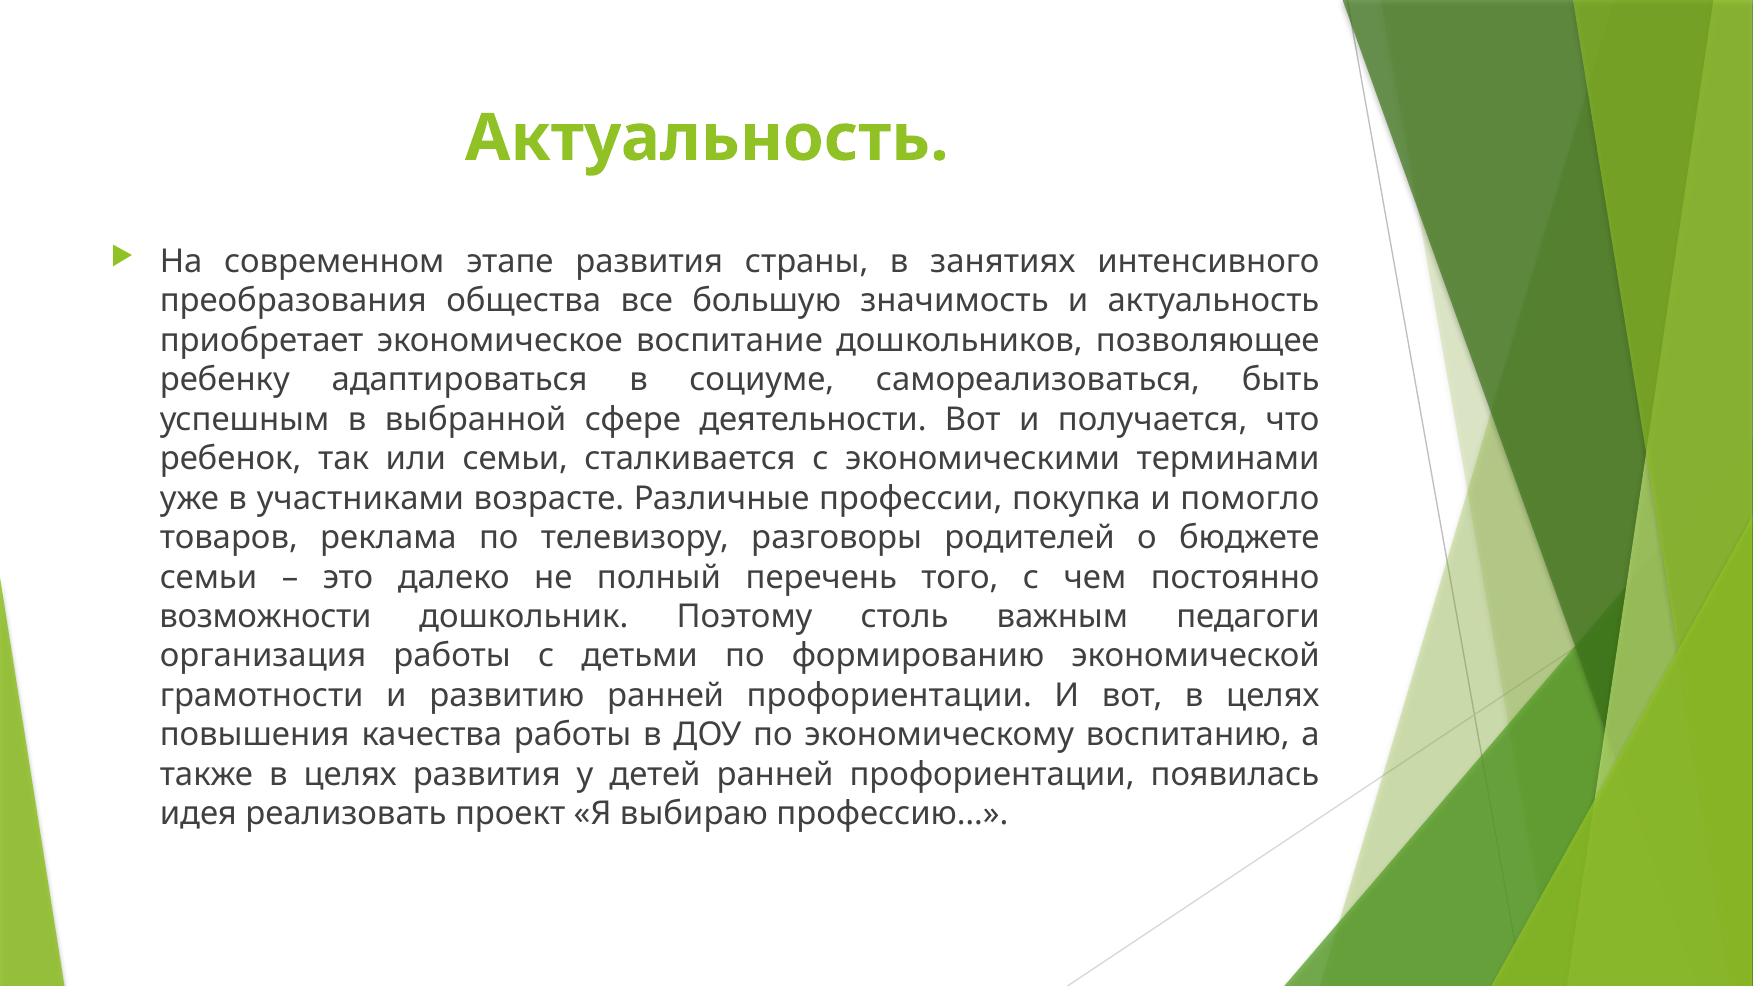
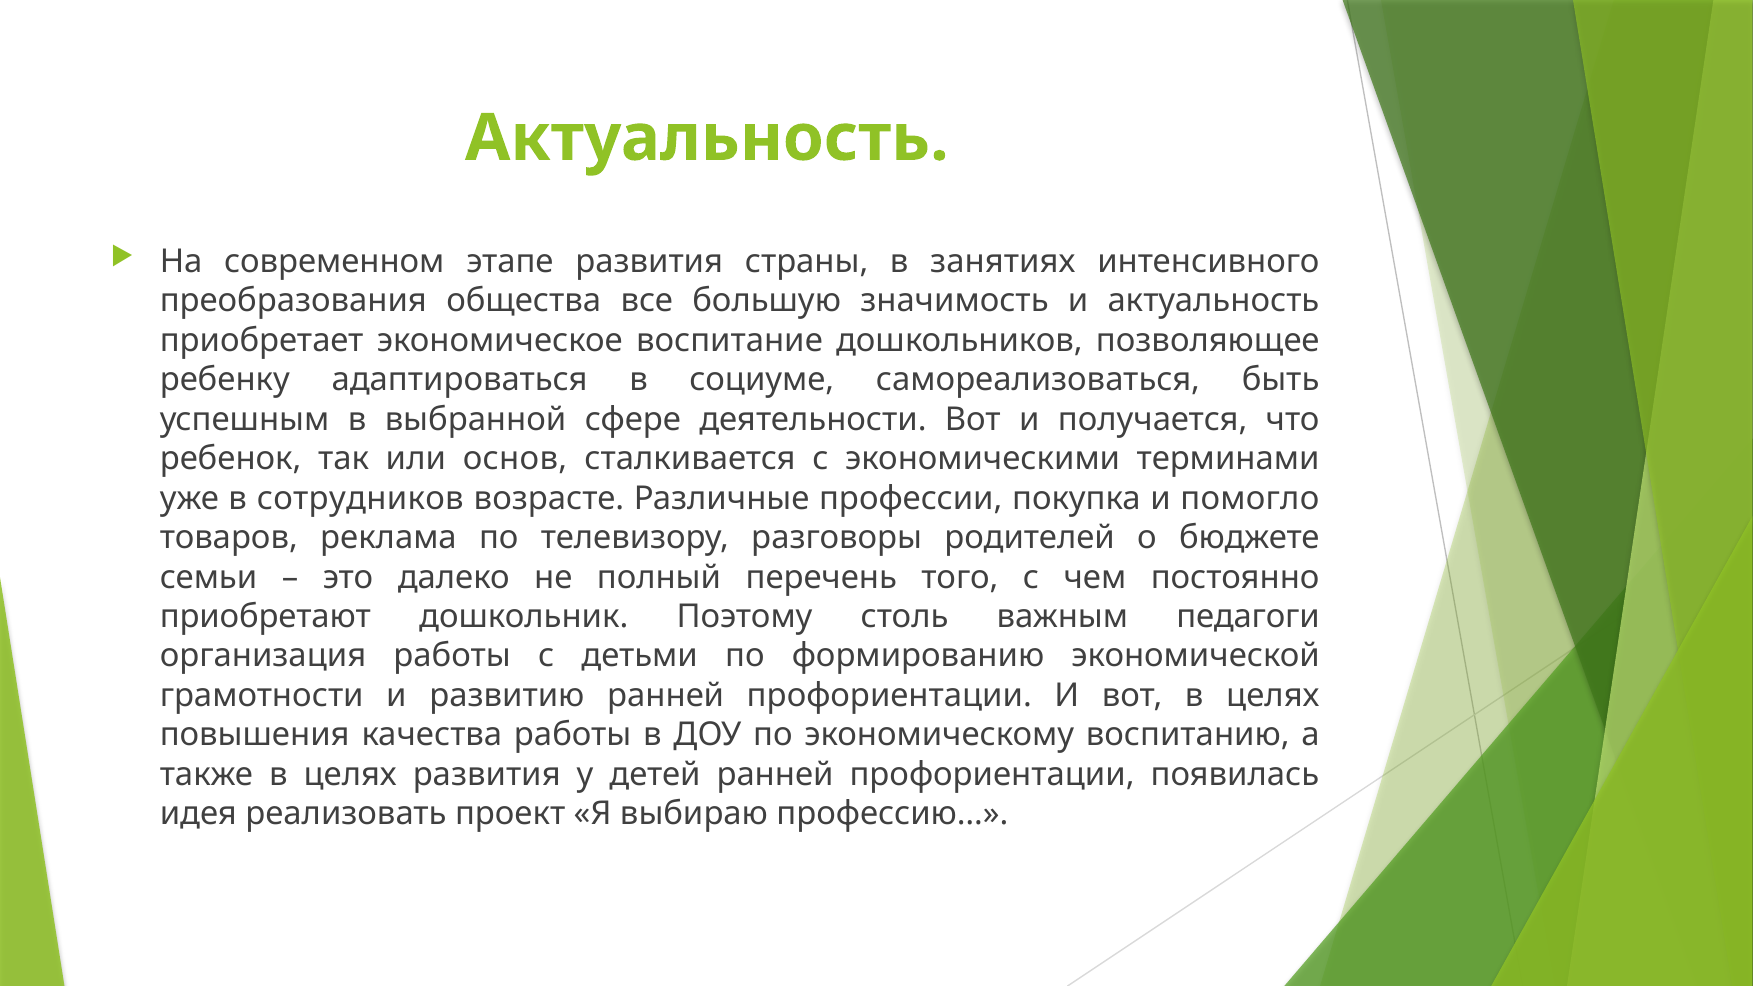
или семьи: семьи -> основ (515, 459)
участниками: участниками -> сотрудников (360, 498)
возможности: возможности -> приобретают (265, 617)
